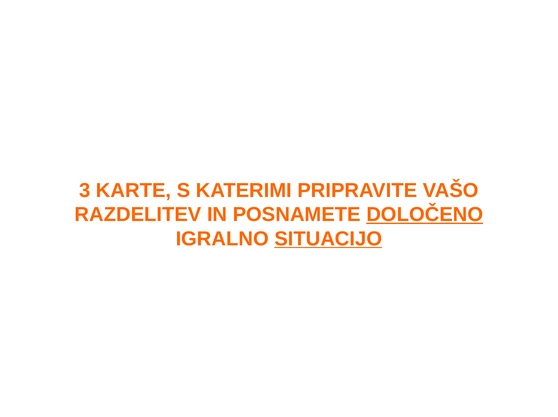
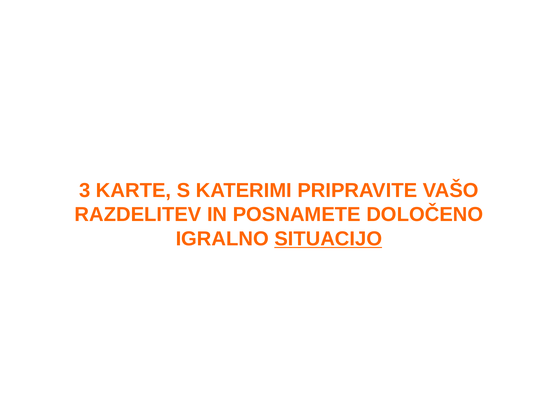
DOLOČENO underline: present -> none (425, 215)
